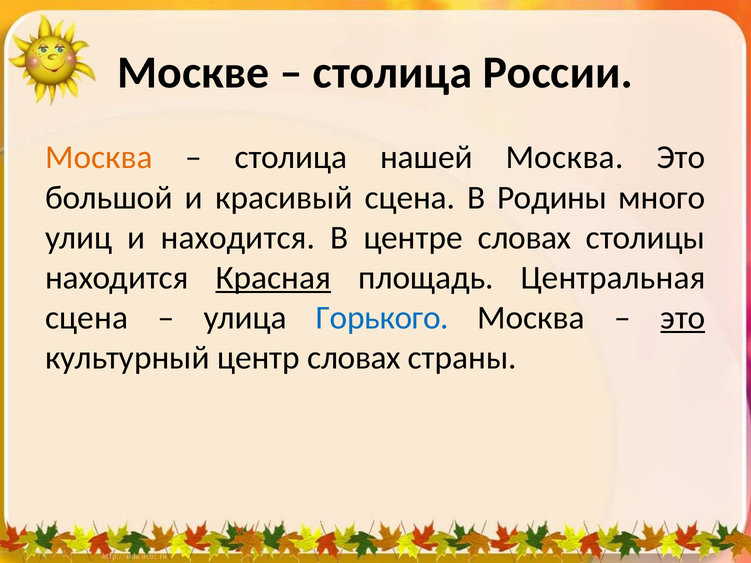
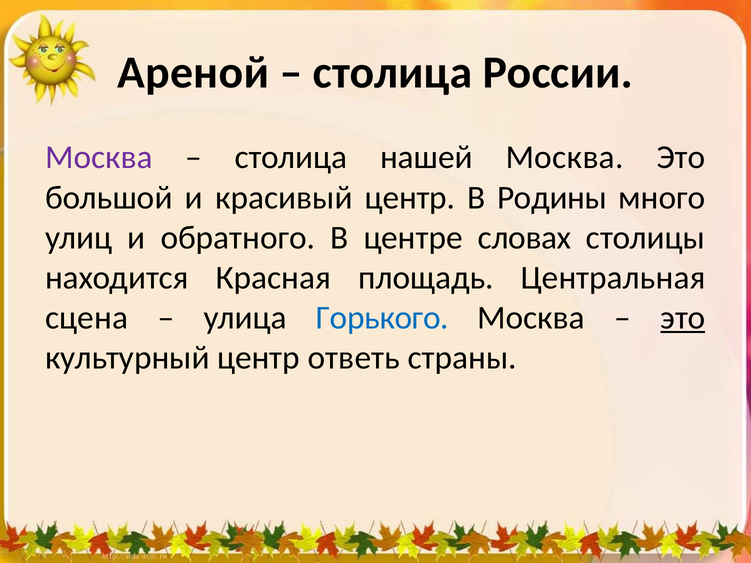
Москве: Москве -> Ареной (193, 73)
Москва colour: orange -> purple (99, 158)
красивый сцена: сцена -> центр (410, 198)
и находится: находится -> обратного (238, 238)
Красная underline: present -> none (273, 278)
центр словах: словах -> ответь (354, 358)
